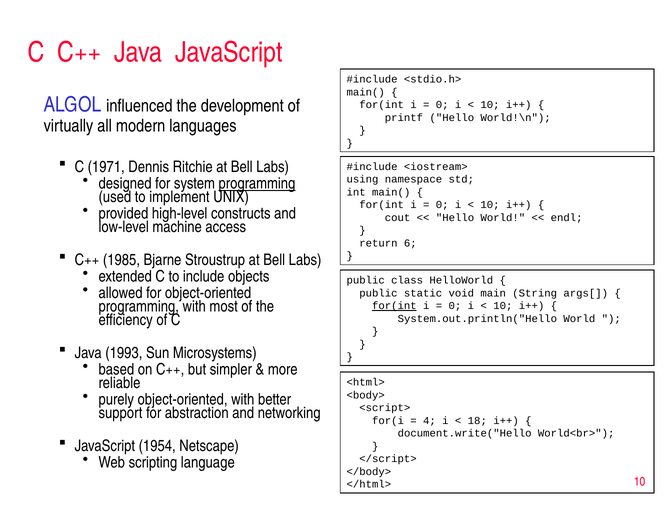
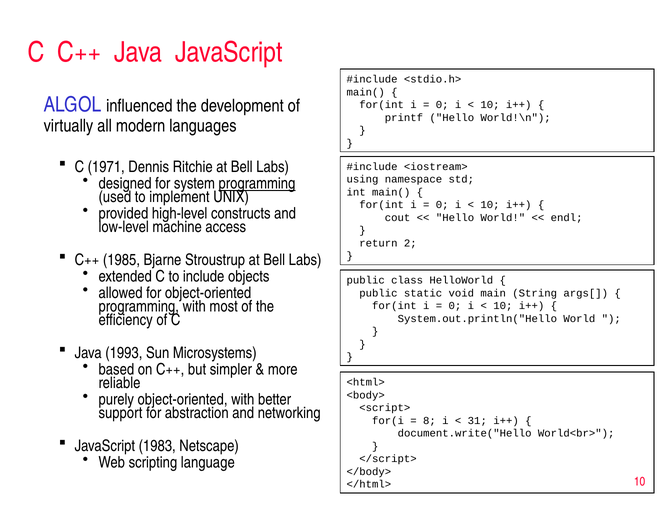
6: 6 -> 2 (410, 243)
for(int underline: present -> none (394, 306)
4: 4 -> 8 (429, 421)
18: 18 -> 31 (477, 421)
1954: 1954 -> 1983 (157, 446)
